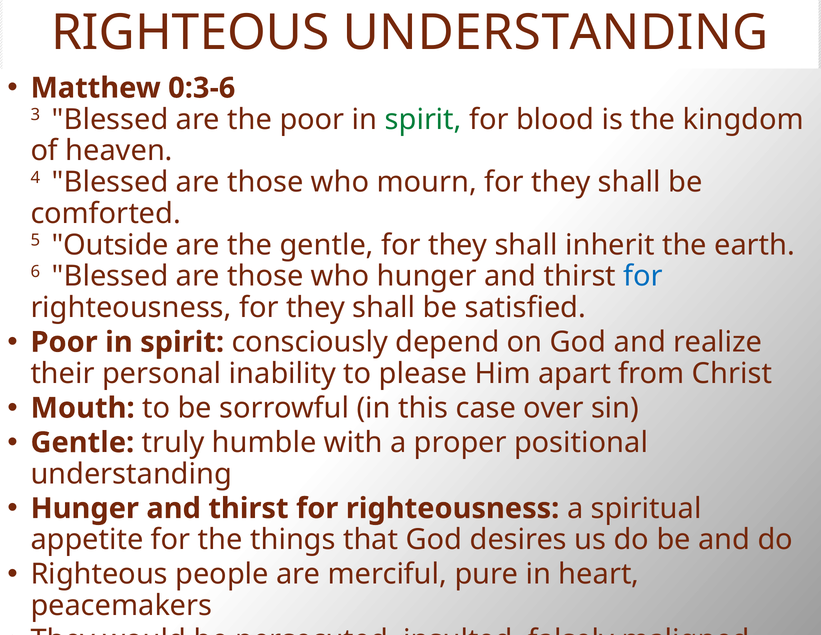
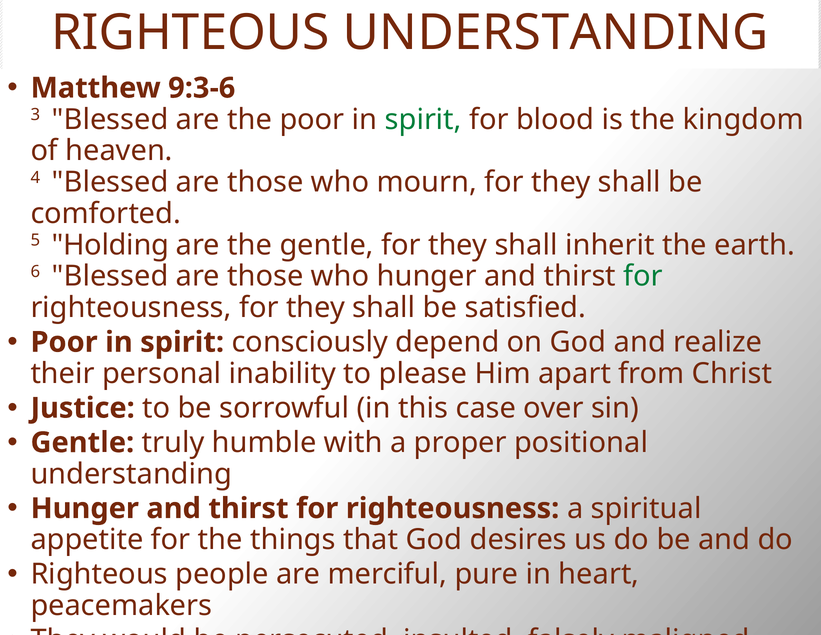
0:3-6: 0:3-6 -> 9:3-6 (202, 88)
Outside: Outside -> Holding (110, 245)
for colour: blue -> green (643, 276)
Mouth: Mouth -> Justice (83, 408)
